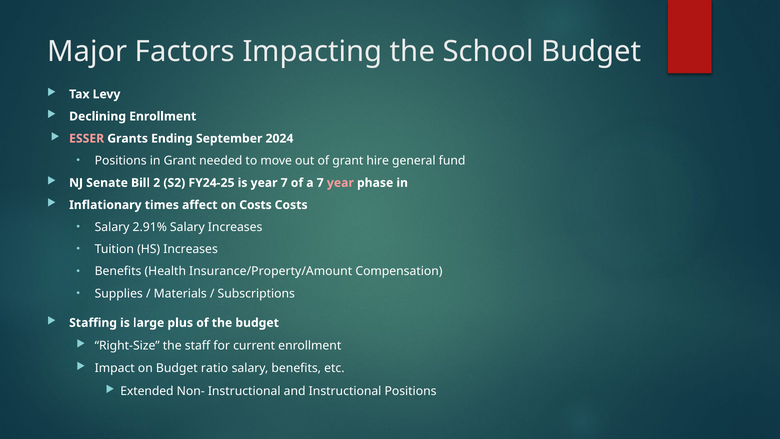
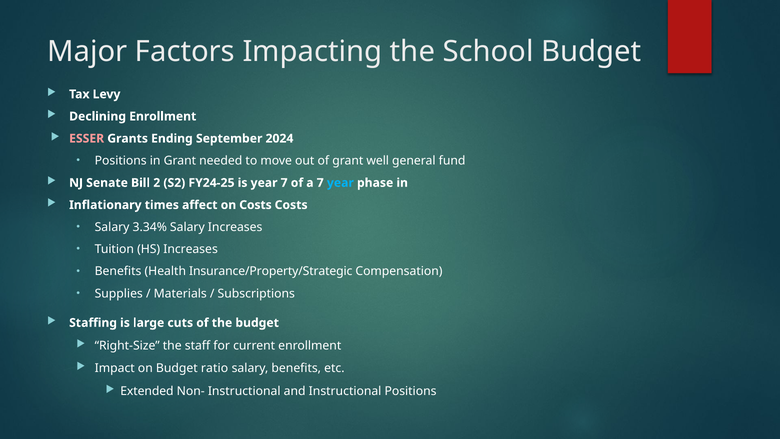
hire: hire -> well (378, 161)
year colour: pink -> light blue (340, 183)
2.91%: 2.91% -> 3.34% (150, 227)
Insurance/Property/Amount: Insurance/Property/Amount -> Insurance/Property/Strategic (271, 271)
plus: plus -> cuts (180, 323)
